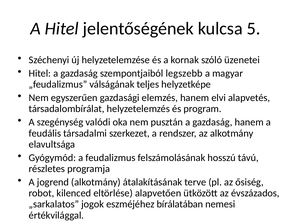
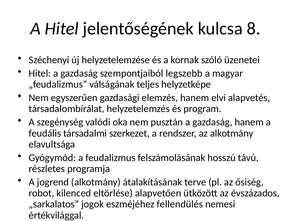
5: 5 -> 8 (254, 29)
bírálatában: bírálatában -> fellendülés (180, 204)
